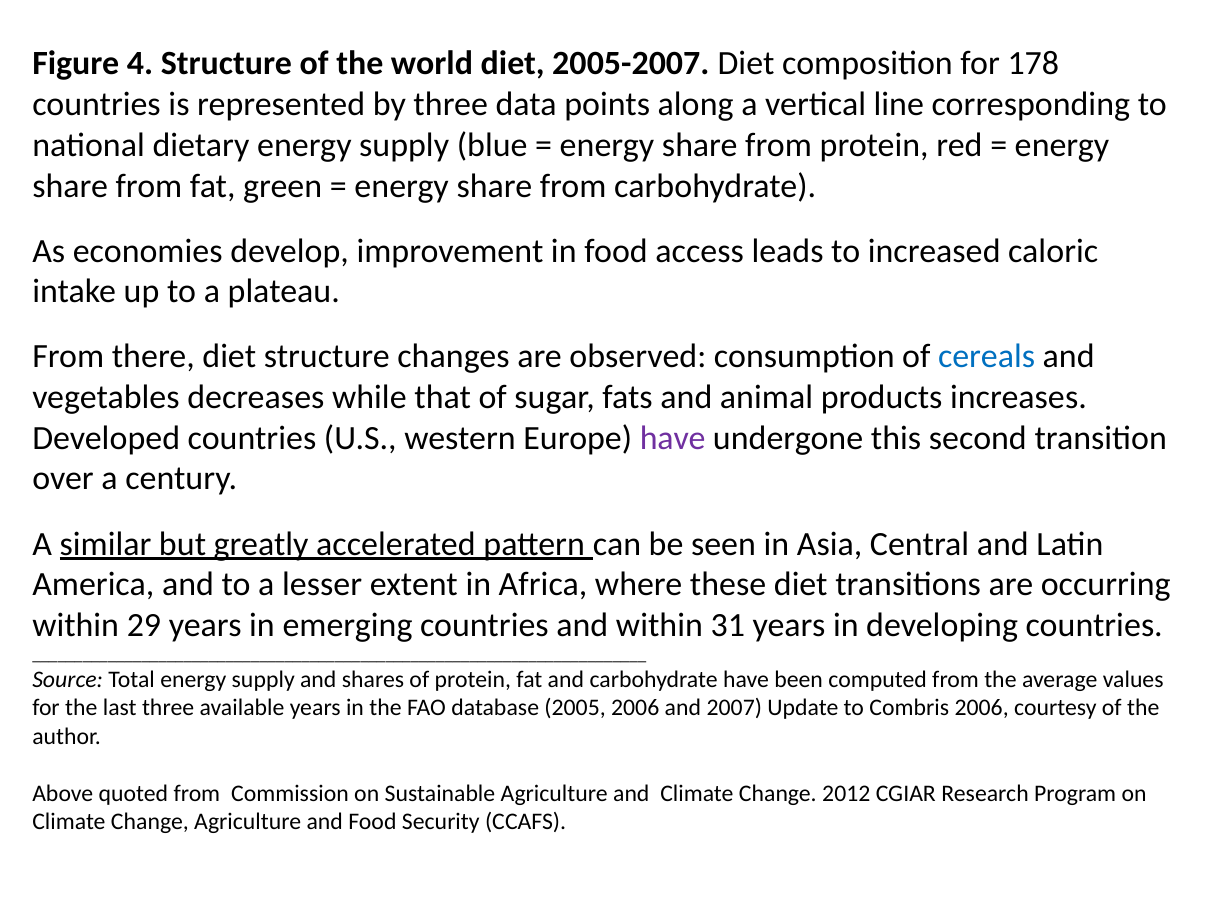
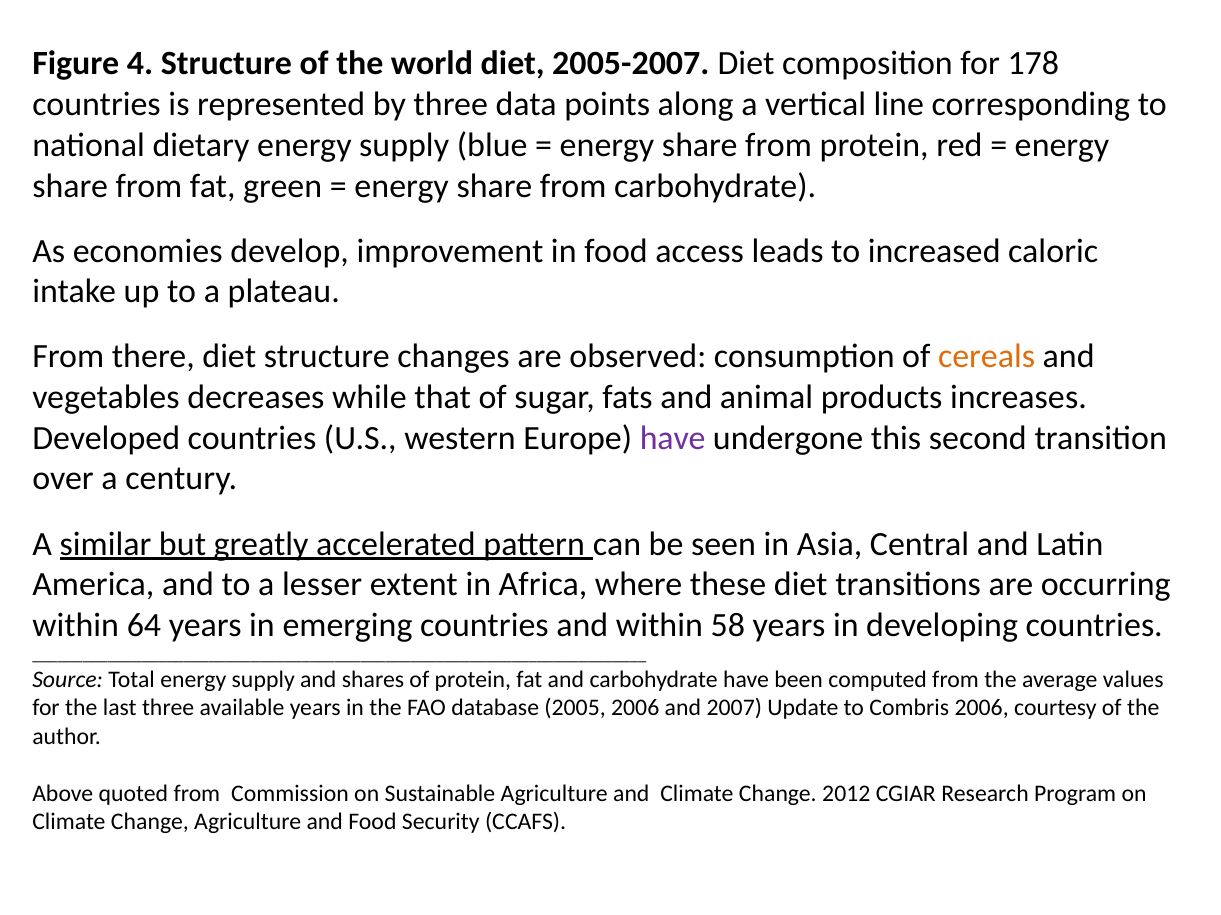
cereals colour: blue -> orange (987, 357)
29: 29 -> 64 (144, 626)
31: 31 -> 58 (728, 626)
